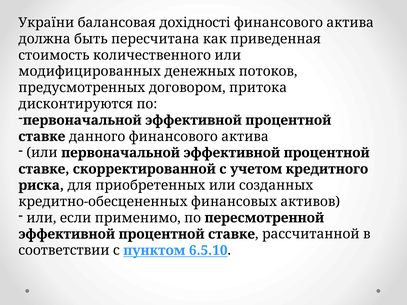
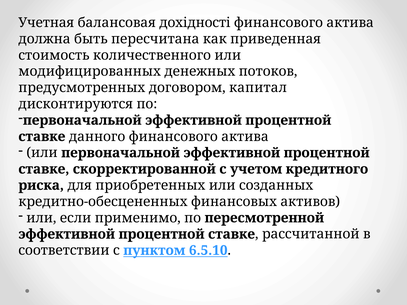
України: України -> Учетная (46, 23)
притока: притока -> капитал (258, 88)
